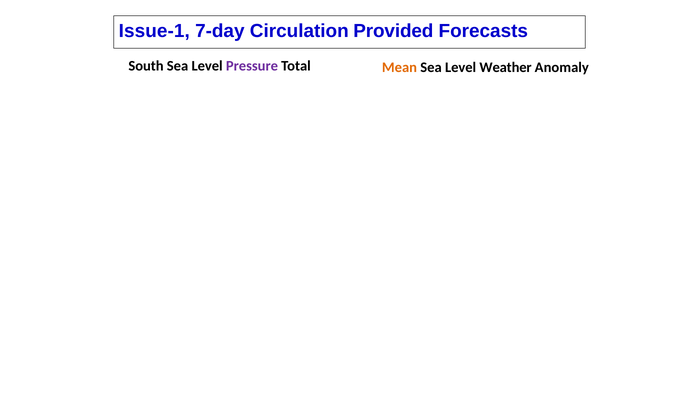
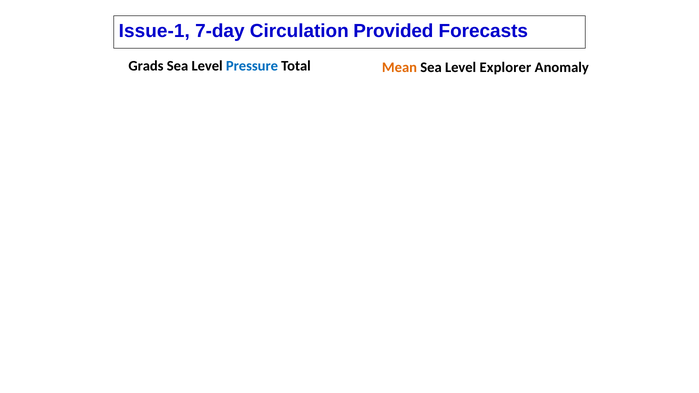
South: South -> Grads (146, 66)
Pressure colour: purple -> blue (252, 66)
Weather: Weather -> Explorer (505, 68)
